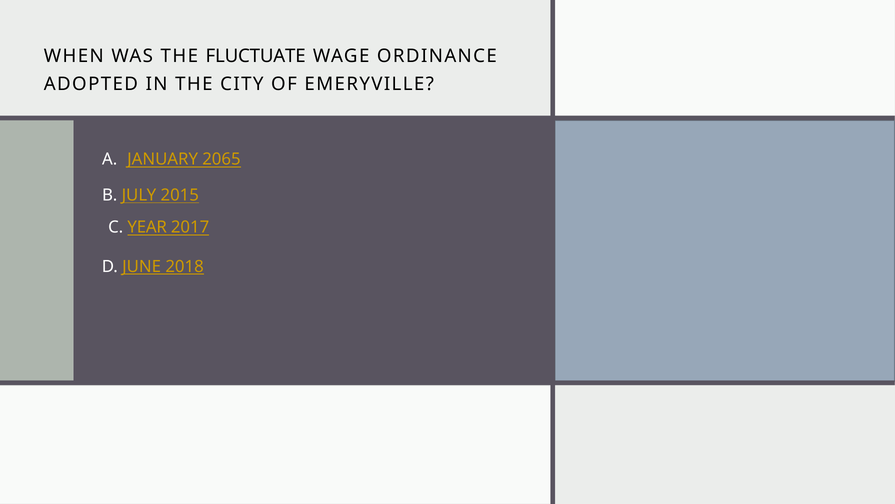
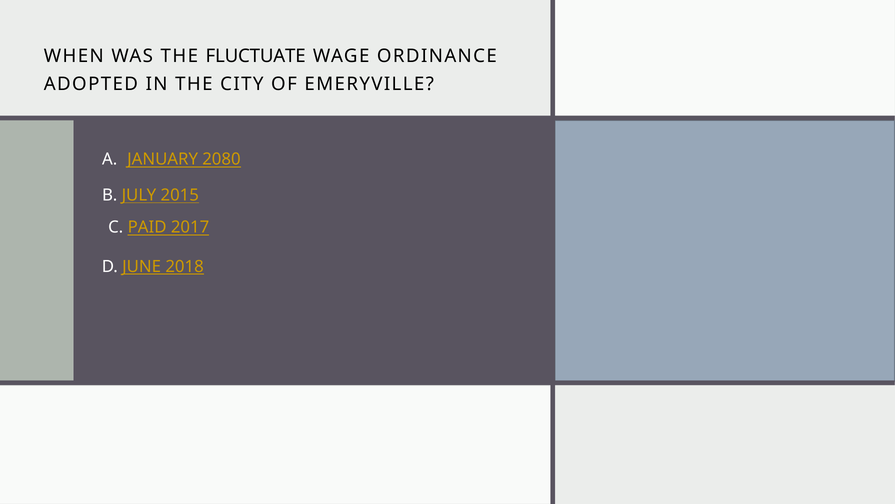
2065: 2065 -> 2080 (221, 159)
YEAR: YEAR -> PAID (147, 227)
